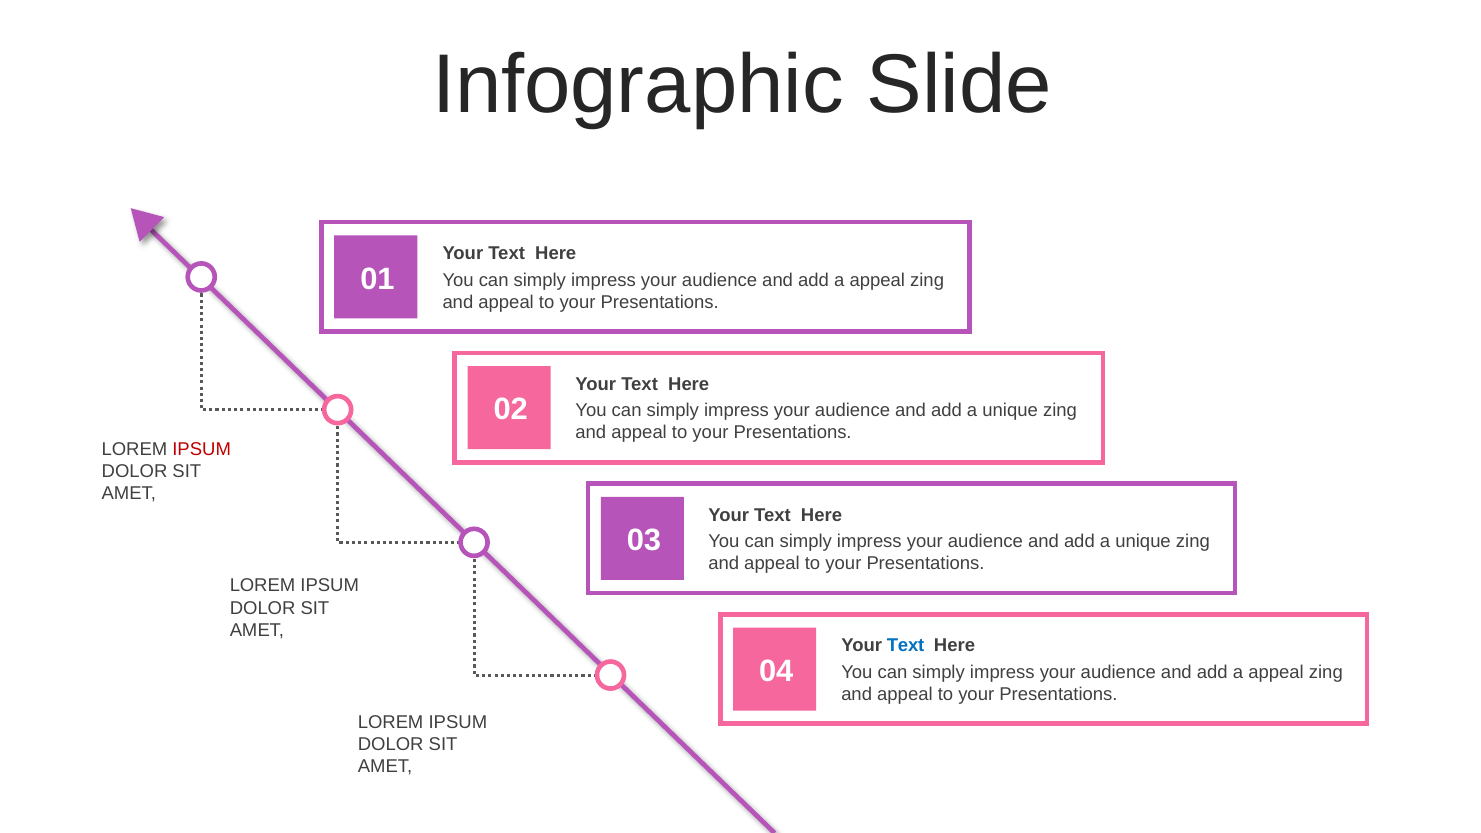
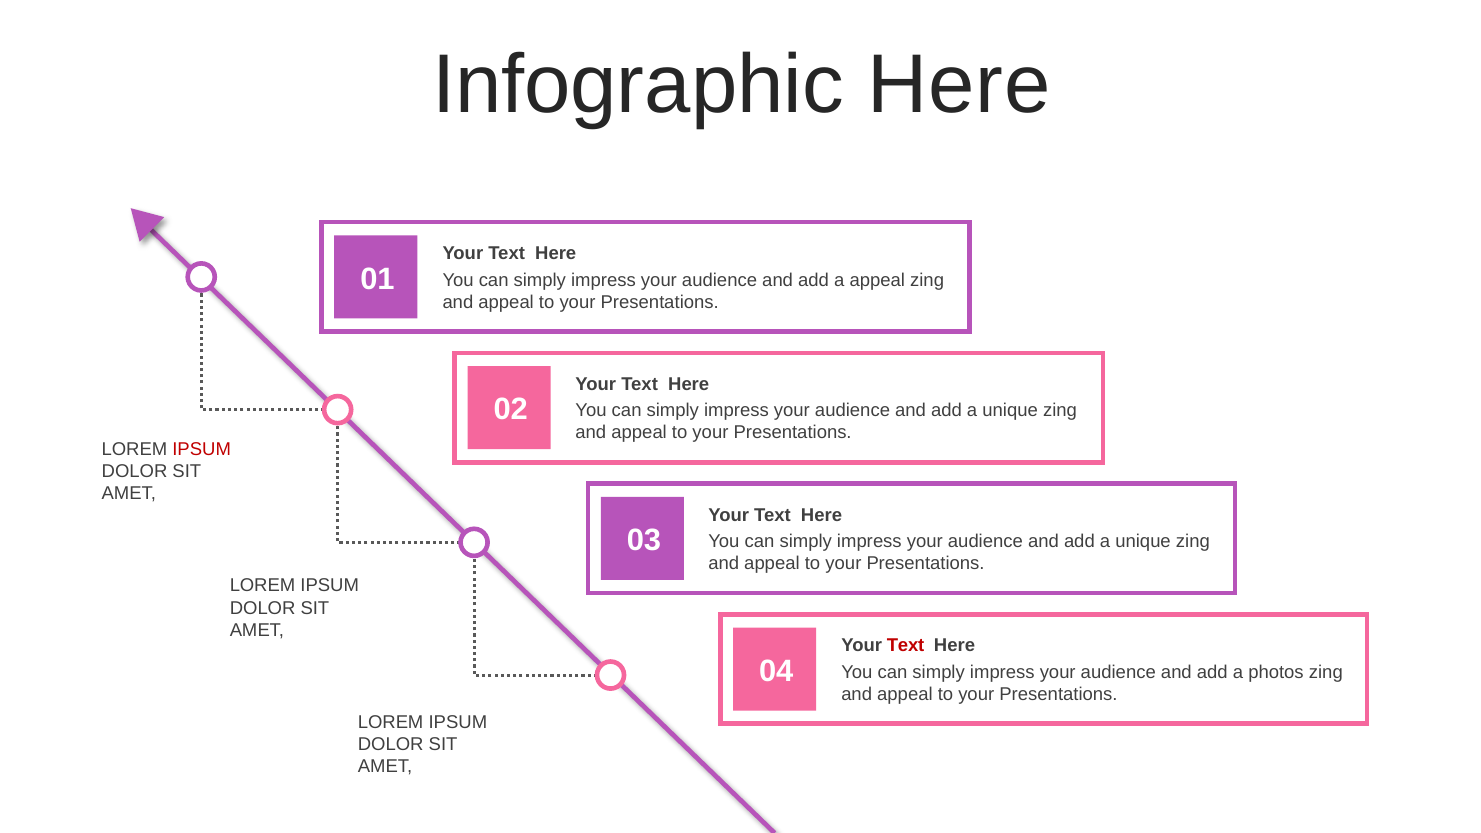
Infographic Slide: Slide -> Here (959, 85)
Text colour: blue -> red (906, 646)
appeal: appeal -> photos (1276, 672)
